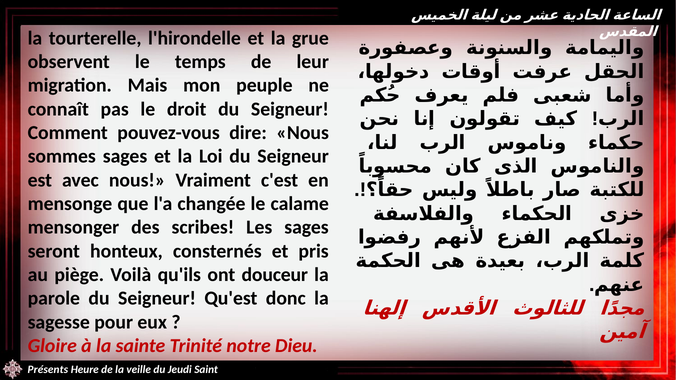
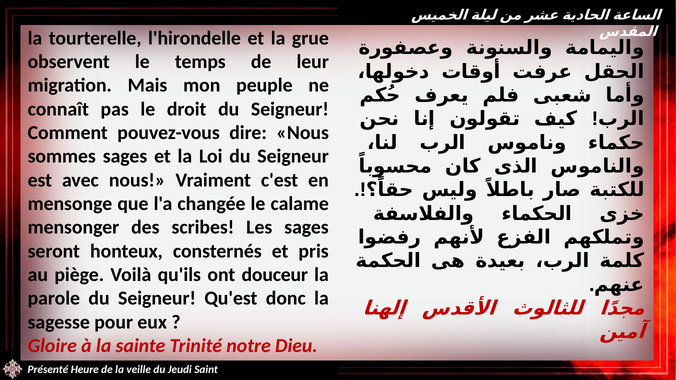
Présents: Présents -> Présenté (48, 370)
